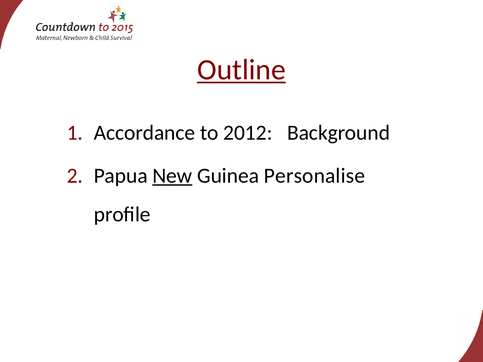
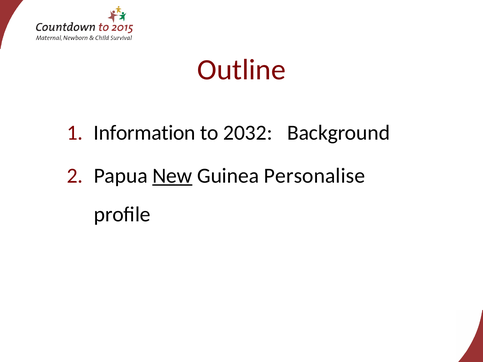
Outline underline: present -> none (241, 70)
Accordance: Accordance -> Information (145, 133)
2012: 2012 -> 2032 (248, 133)
